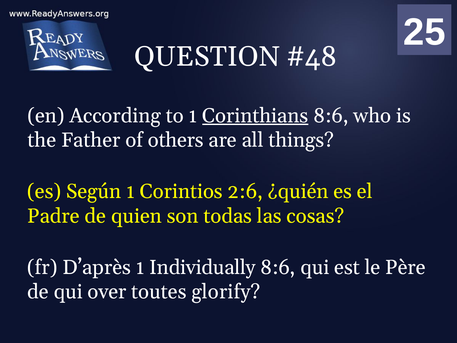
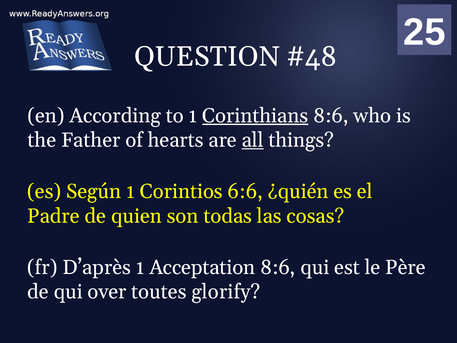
others: others -> hearts (176, 140)
all underline: none -> present (253, 140)
2:6: 2:6 -> 6:6 (245, 191)
Individually: Individually -> Acceptation (202, 267)
